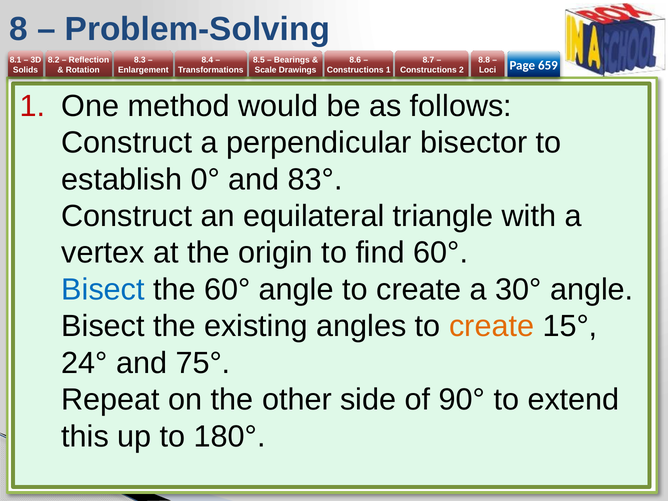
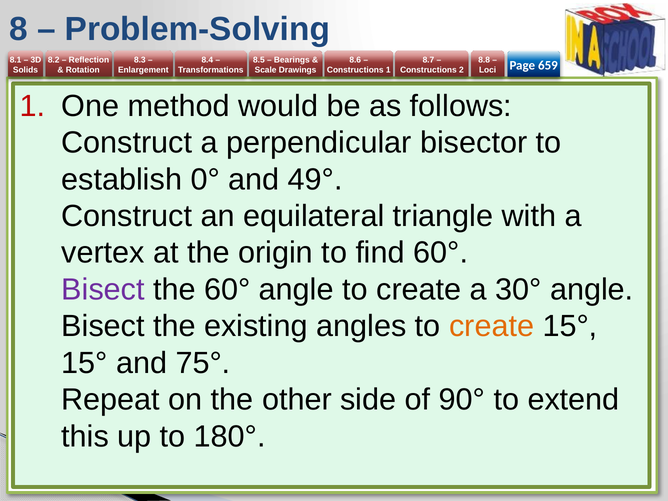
83°: 83° -> 49° (315, 179)
Bisect colour: blue -> purple (103, 290)
24°: 24° -> 15° (84, 363)
